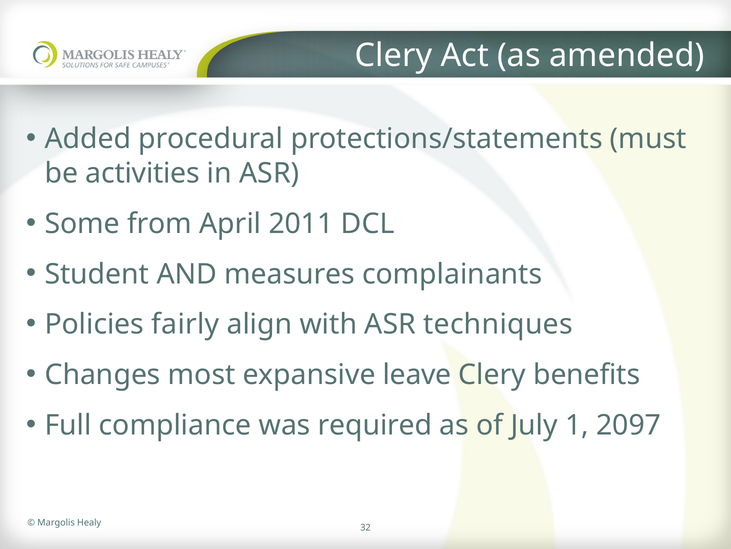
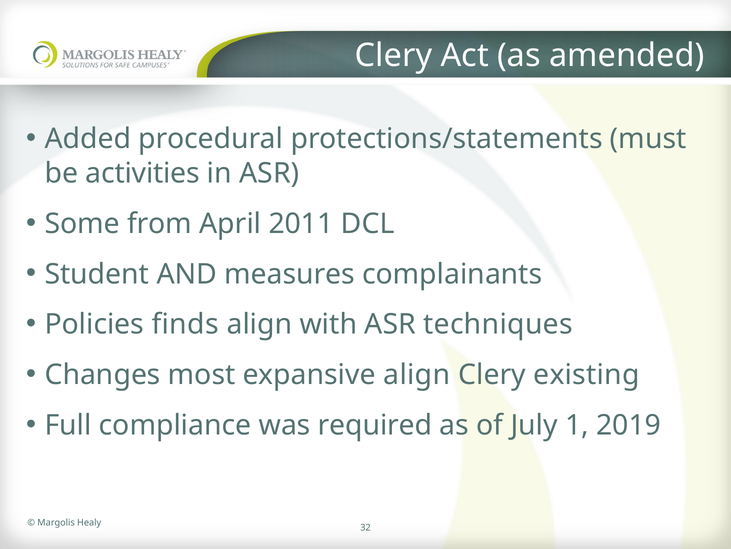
fairly: fairly -> finds (185, 324)
expansive leave: leave -> align (417, 375)
benefits: benefits -> existing (587, 375)
2097: 2097 -> 2019 (629, 425)
